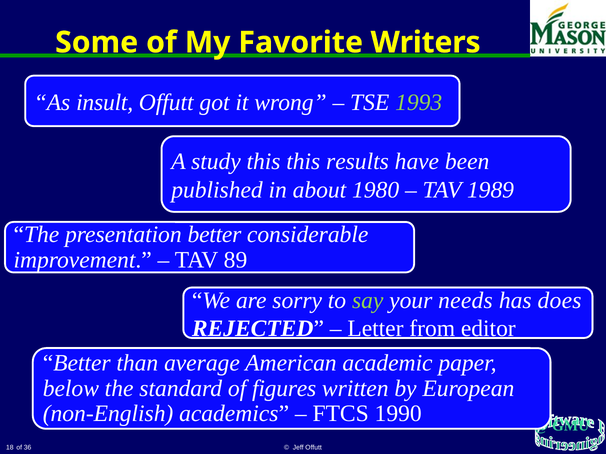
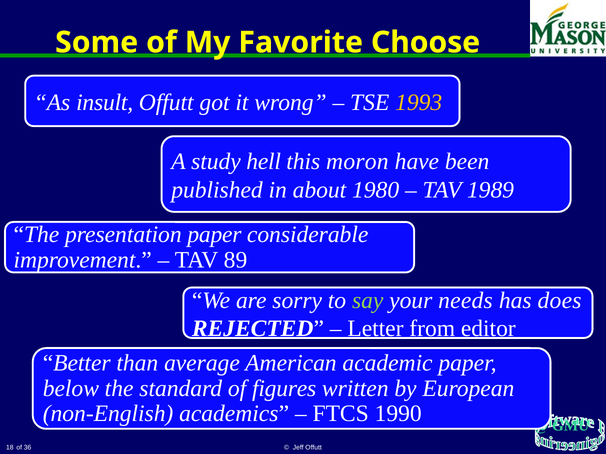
Writers: Writers -> Choose (426, 43)
1993 colour: light green -> yellow (419, 103)
study this: this -> hell (264, 162)
results: results -> moron (357, 162)
presentation better: better -> paper (214, 235)
